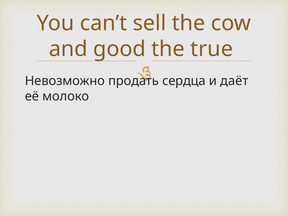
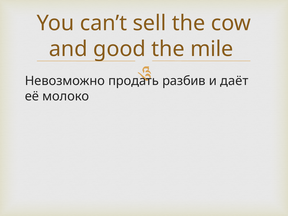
true: true -> mile (212, 49)
сердца: сердца -> разбив (184, 81)
